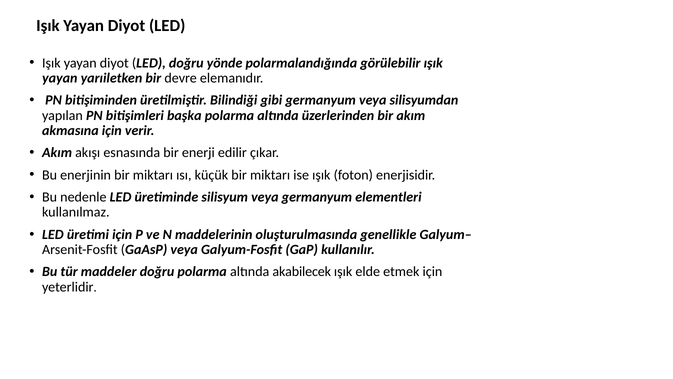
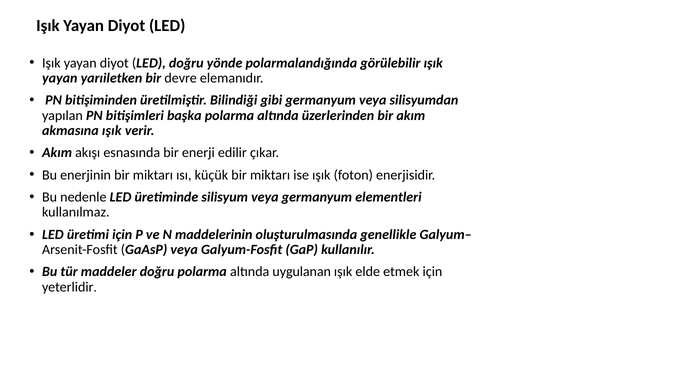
akmasına için: için -> ışık (112, 130)
akabilecek: akabilecek -> uygulanan (302, 271)
